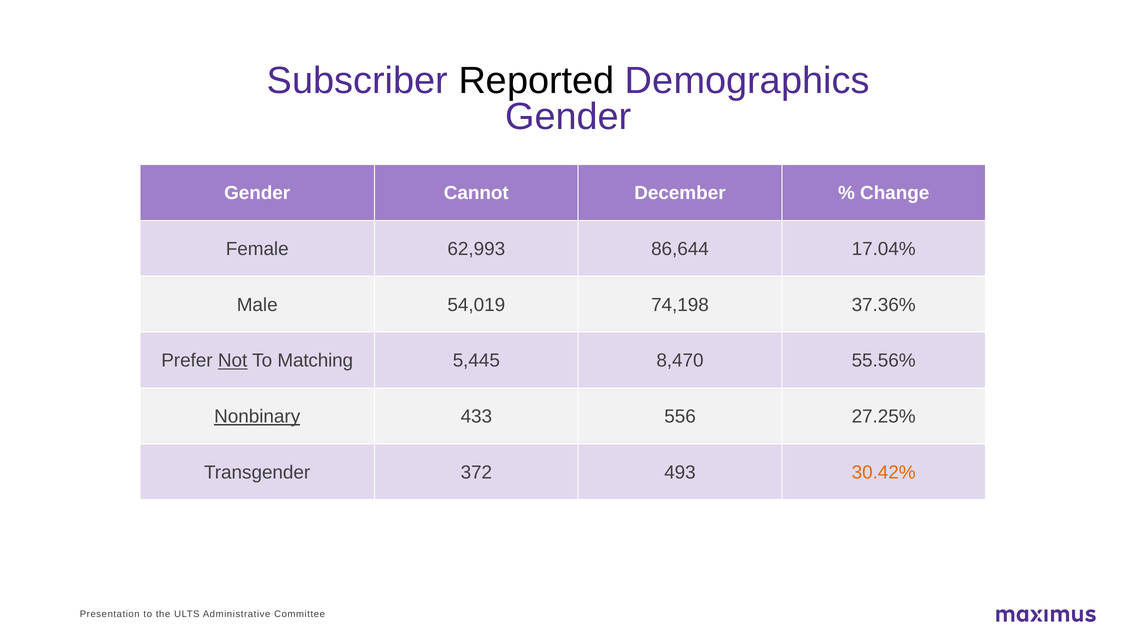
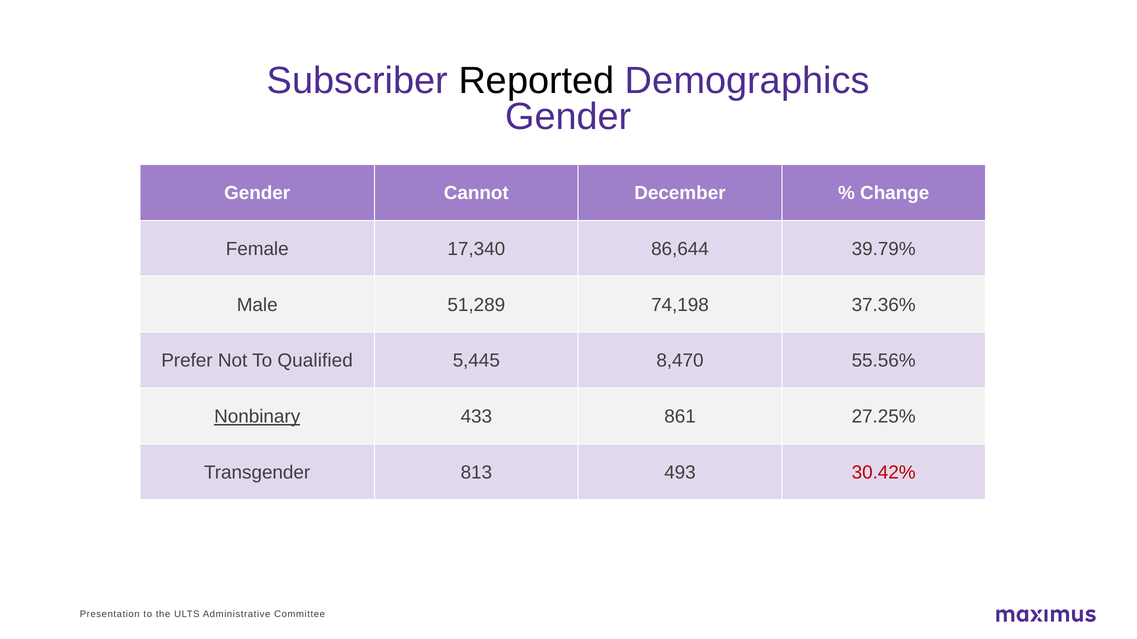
62,993: 62,993 -> 17,340 (476, 249)
17.04%: 17.04% -> 39.79% (884, 249)
54,019: 54,019 -> 51,289 (476, 305)
Not underline: present -> none (233, 361)
Matching: Matching -> Qualified (315, 361)
556: 556 -> 861 (680, 417)
372: 372 -> 813 (476, 473)
30.42% colour: orange -> red (884, 473)
